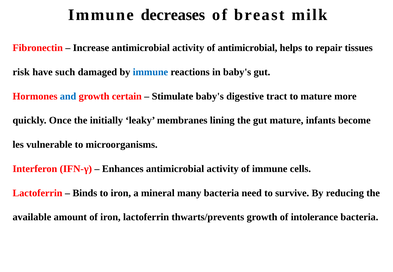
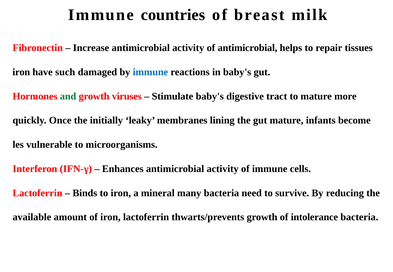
decreases: decreases -> countries (173, 15)
risk: risk -> iron (21, 72)
and colour: blue -> green (68, 96)
certain: certain -> viruses (127, 96)
